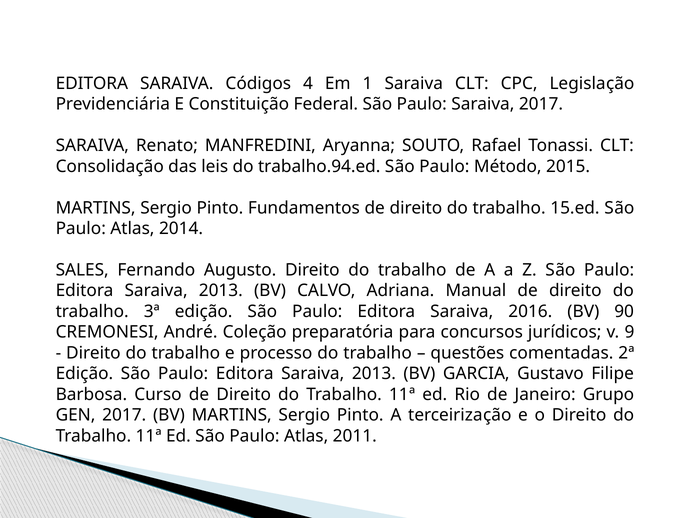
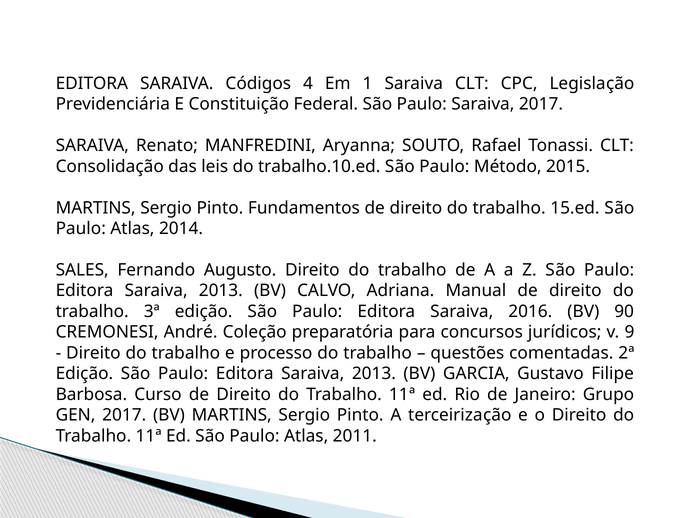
trabalho.94.ed: trabalho.94.ed -> trabalho.10.ed (319, 166)
